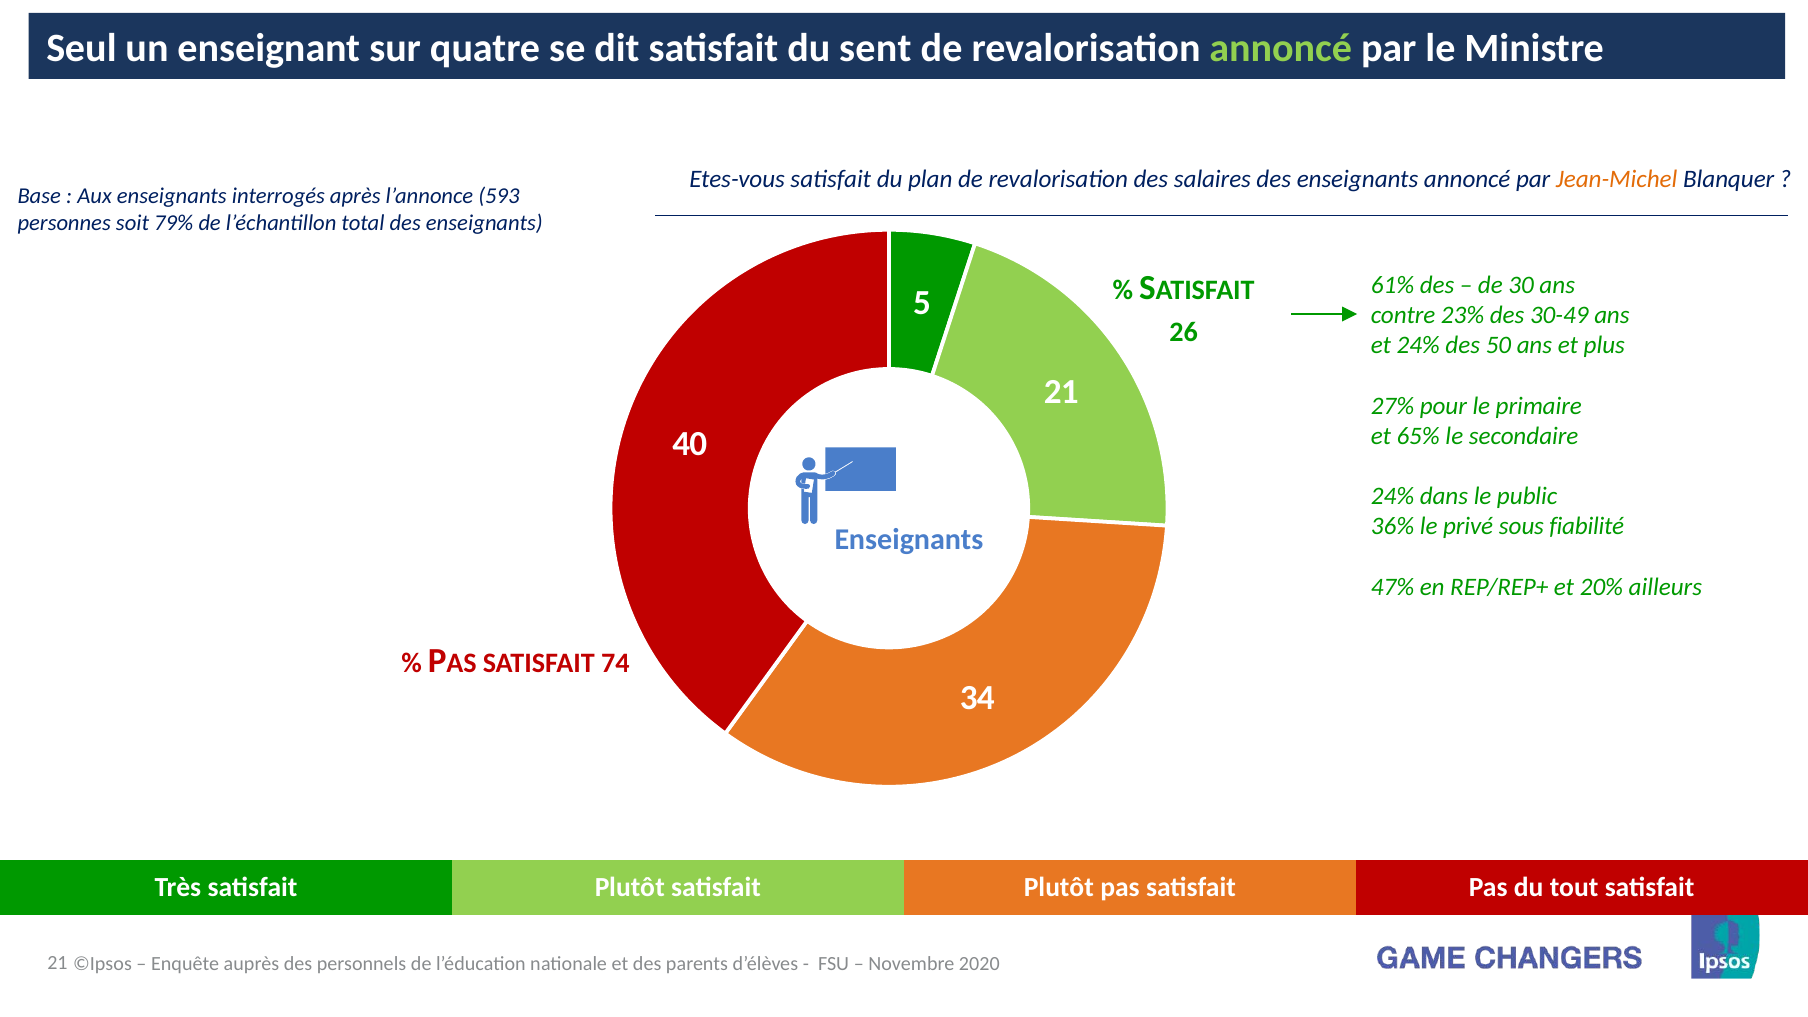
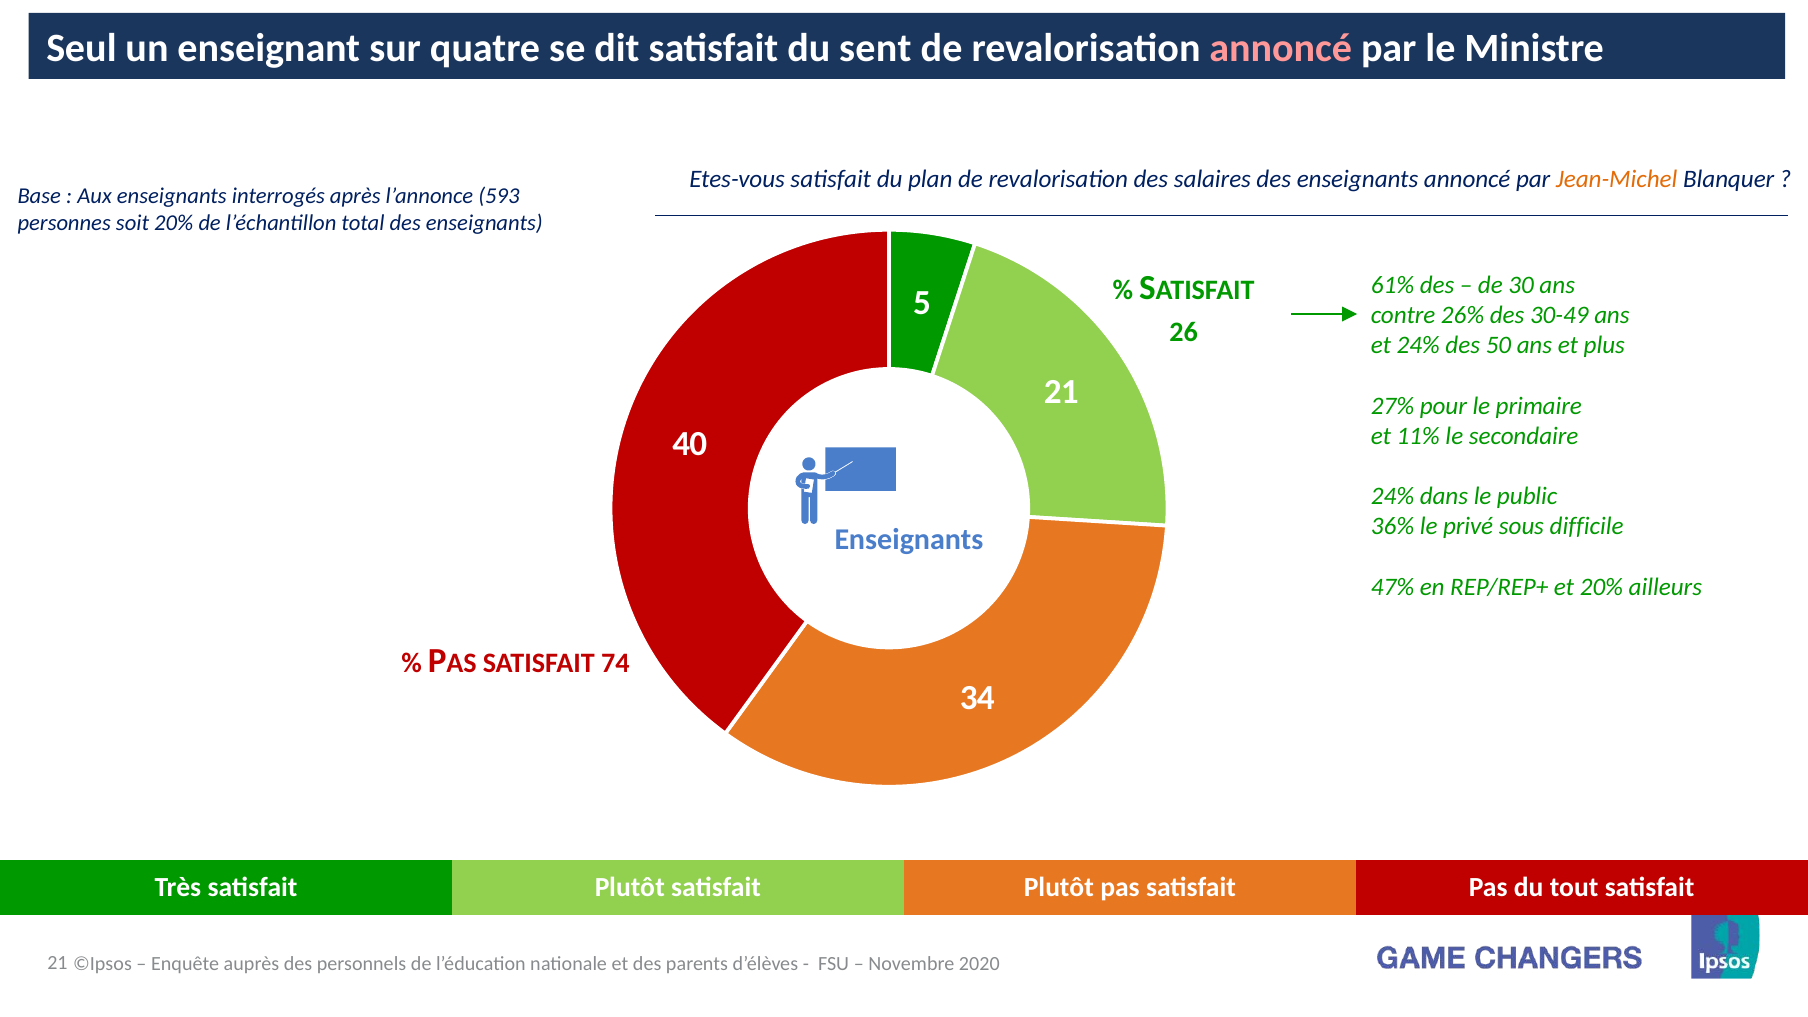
annoncé colour: light green -> pink (1281, 49)
soit 79%: 79% -> 20% (174, 223)
23%: 23% -> 26% (1463, 315)
65%: 65% -> 11% (1418, 436)
fiabilité: fiabilité -> difficile (1587, 527)
